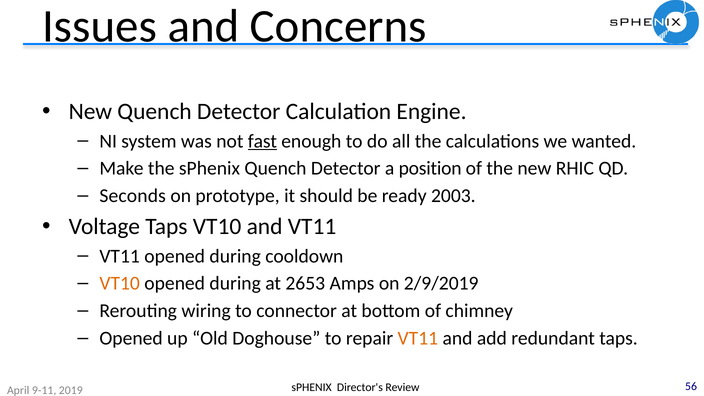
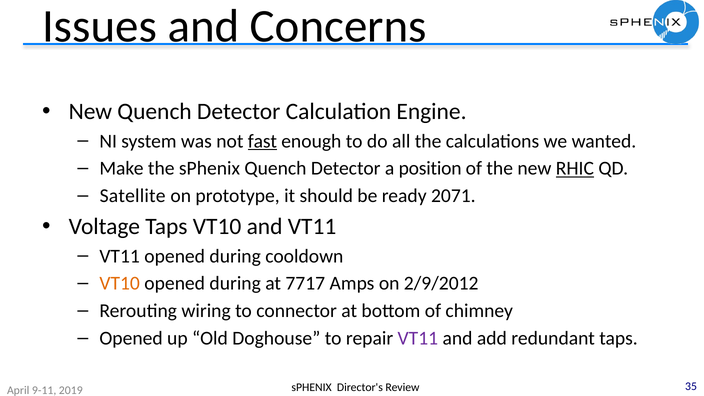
RHIC underline: none -> present (575, 168)
Seconds: Seconds -> Satellite (133, 196)
2003: 2003 -> 2071 (453, 196)
2653: 2653 -> 7717 (305, 283)
2/9/2019: 2/9/2019 -> 2/9/2012 (441, 283)
VT11 colour: orange -> purple (418, 338)
56: 56 -> 35 (691, 386)
